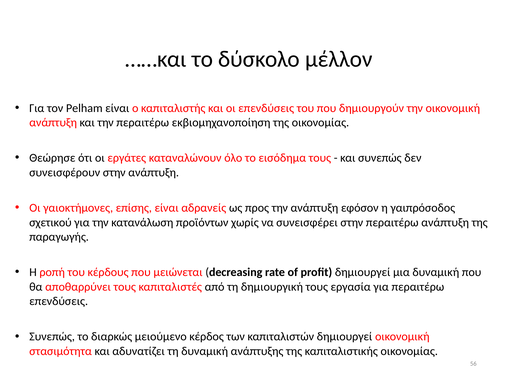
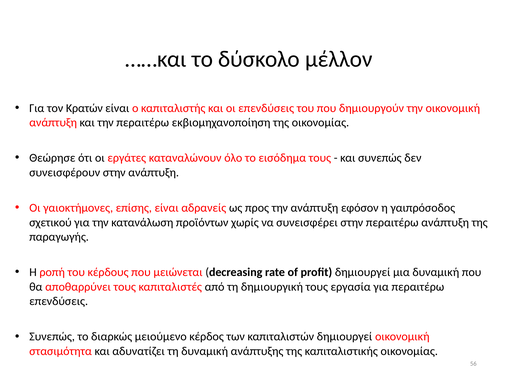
Pelham: Pelham -> Κρατών (84, 108)
